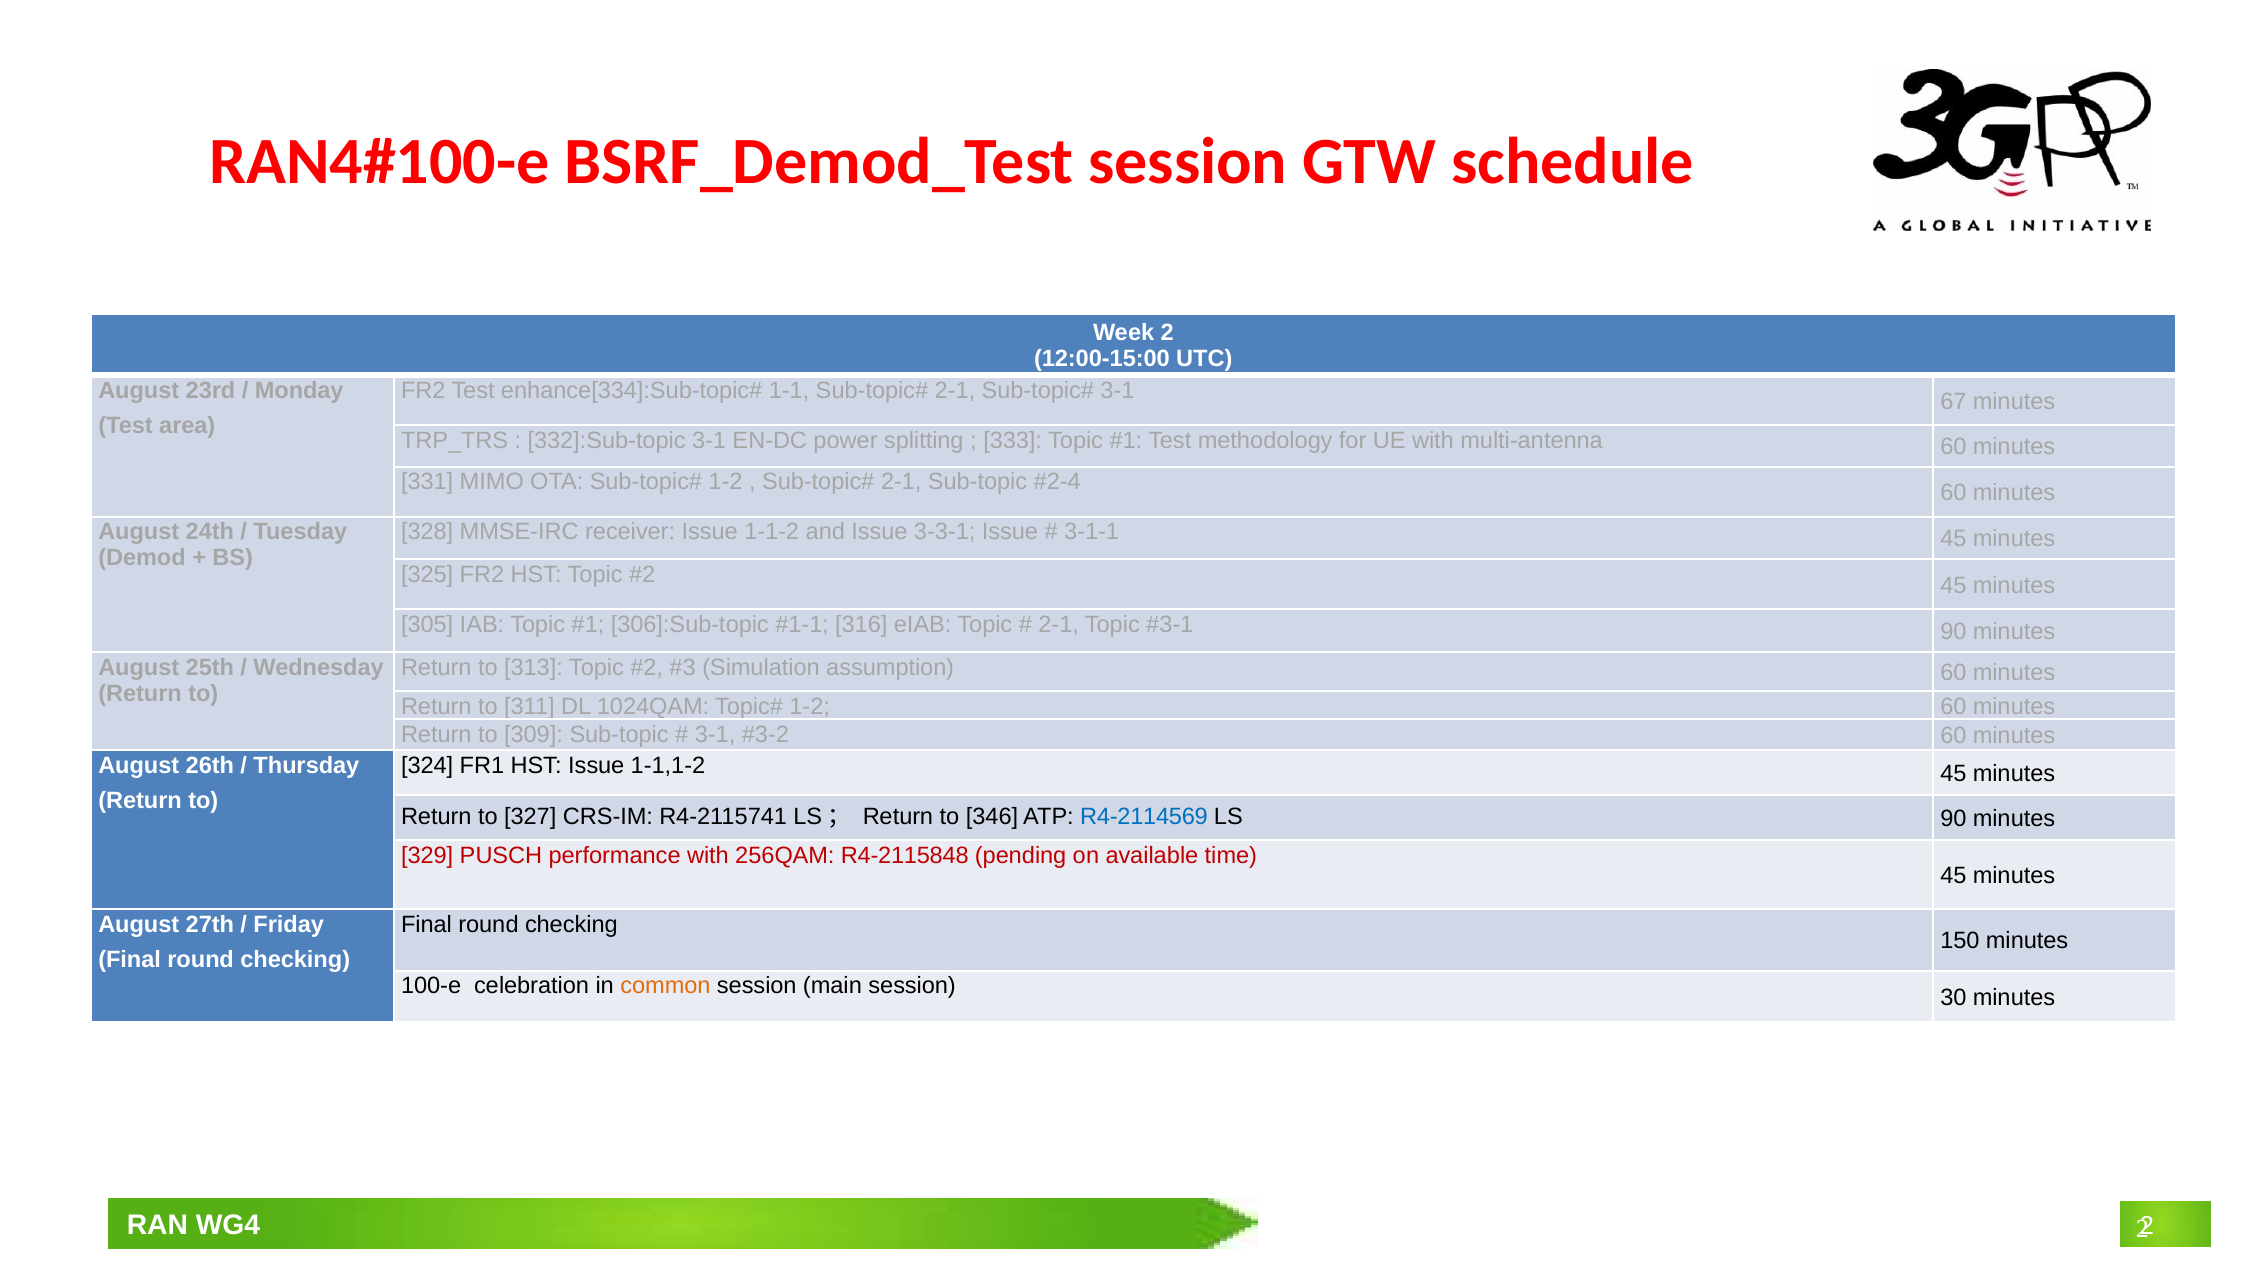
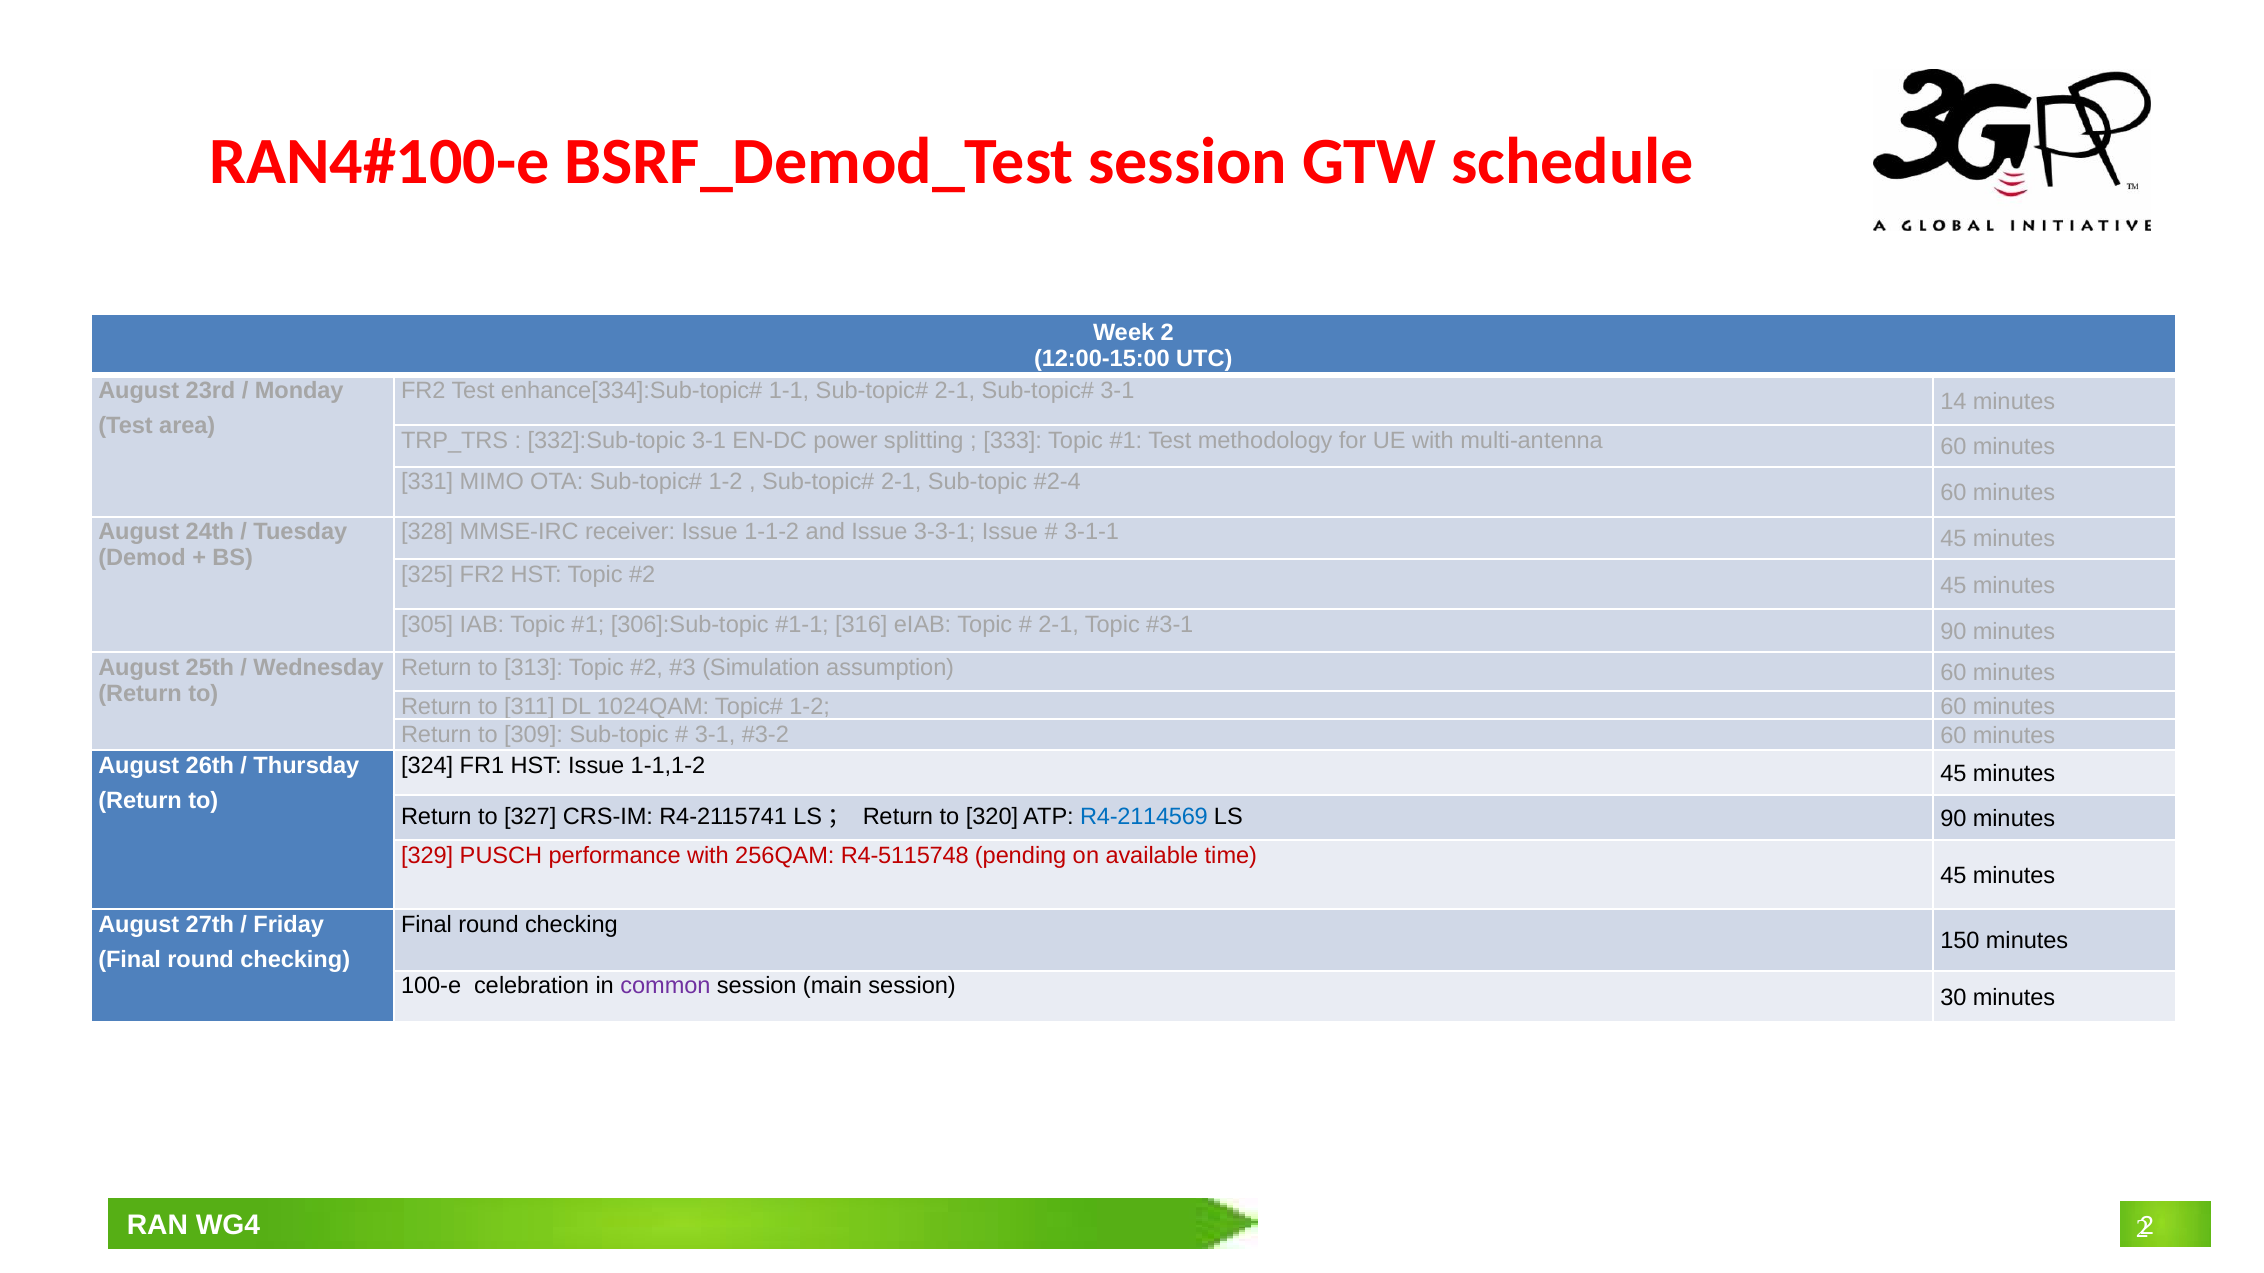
67: 67 -> 14 (1953, 401)
346: 346 -> 320 (992, 817)
R4-2115848: R4-2115848 -> R4-5115748 (905, 856)
common colour: orange -> purple (665, 986)
